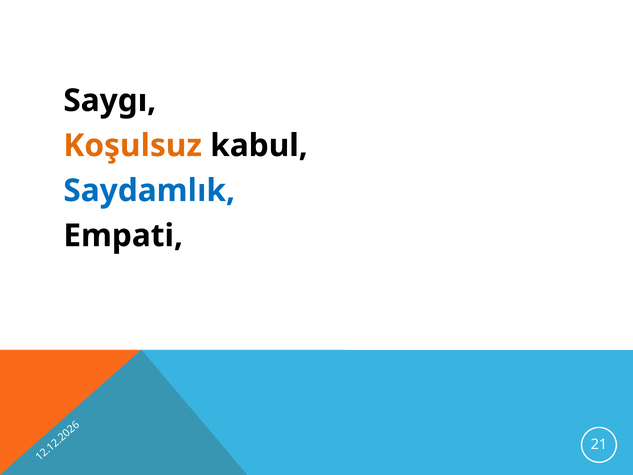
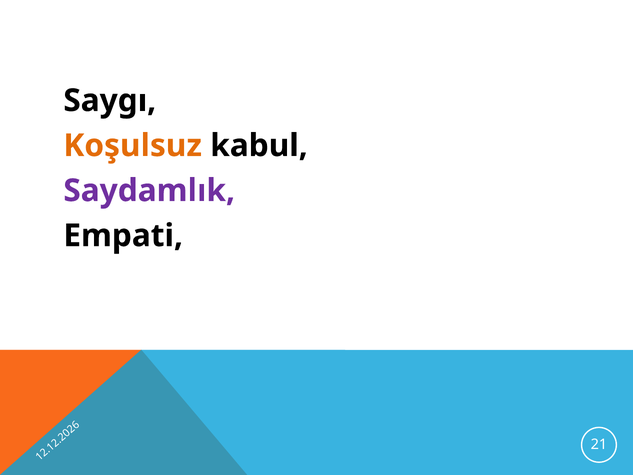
Saydamlık colour: blue -> purple (149, 191)
